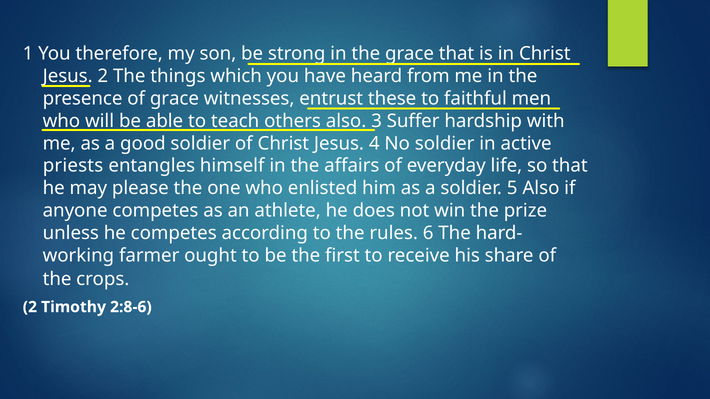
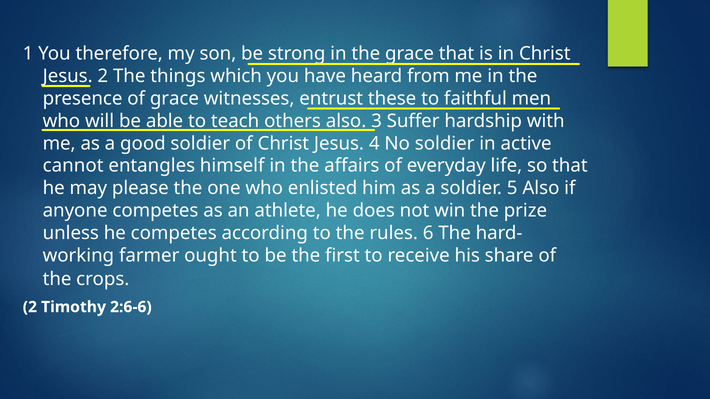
priests: priests -> cannot (73, 166)
2:8-6: 2:8-6 -> 2:6-6 (131, 307)
